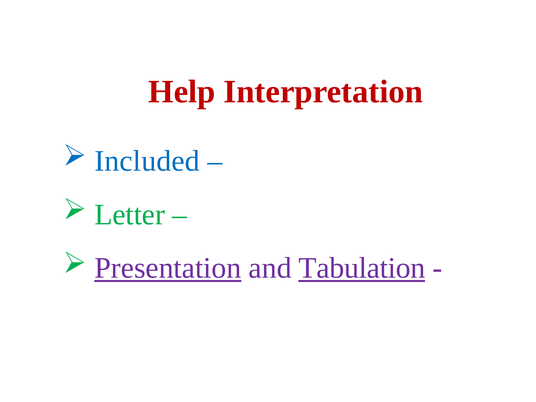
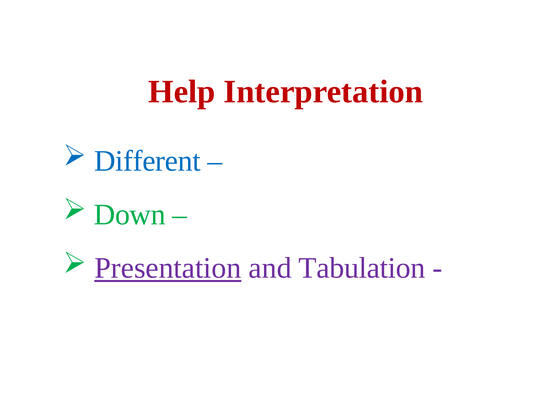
Included: Included -> Different (147, 161)
Letter: Letter -> Down (130, 215)
Tabulation underline: present -> none (362, 268)
